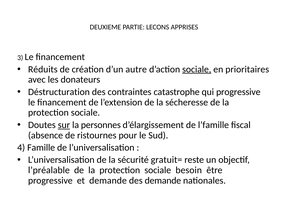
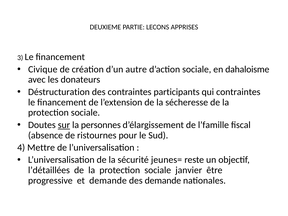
Réduits: Réduits -> Civique (43, 69)
sociale underline: present -> none (197, 69)
prioritaires: prioritaires -> dahaloisme (247, 69)
catastrophe: catastrophe -> participants (177, 92)
qui progressive: progressive -> contraintes (238, 92)
Famille: Famille -> Mettre (41, 148)
gratuit=: gratuit= -> jeunes= (167, 160)
l’préalable: l’préalable -> l’détaillées (49, 170)
besoin: besoin -> janvier (189, 170)
